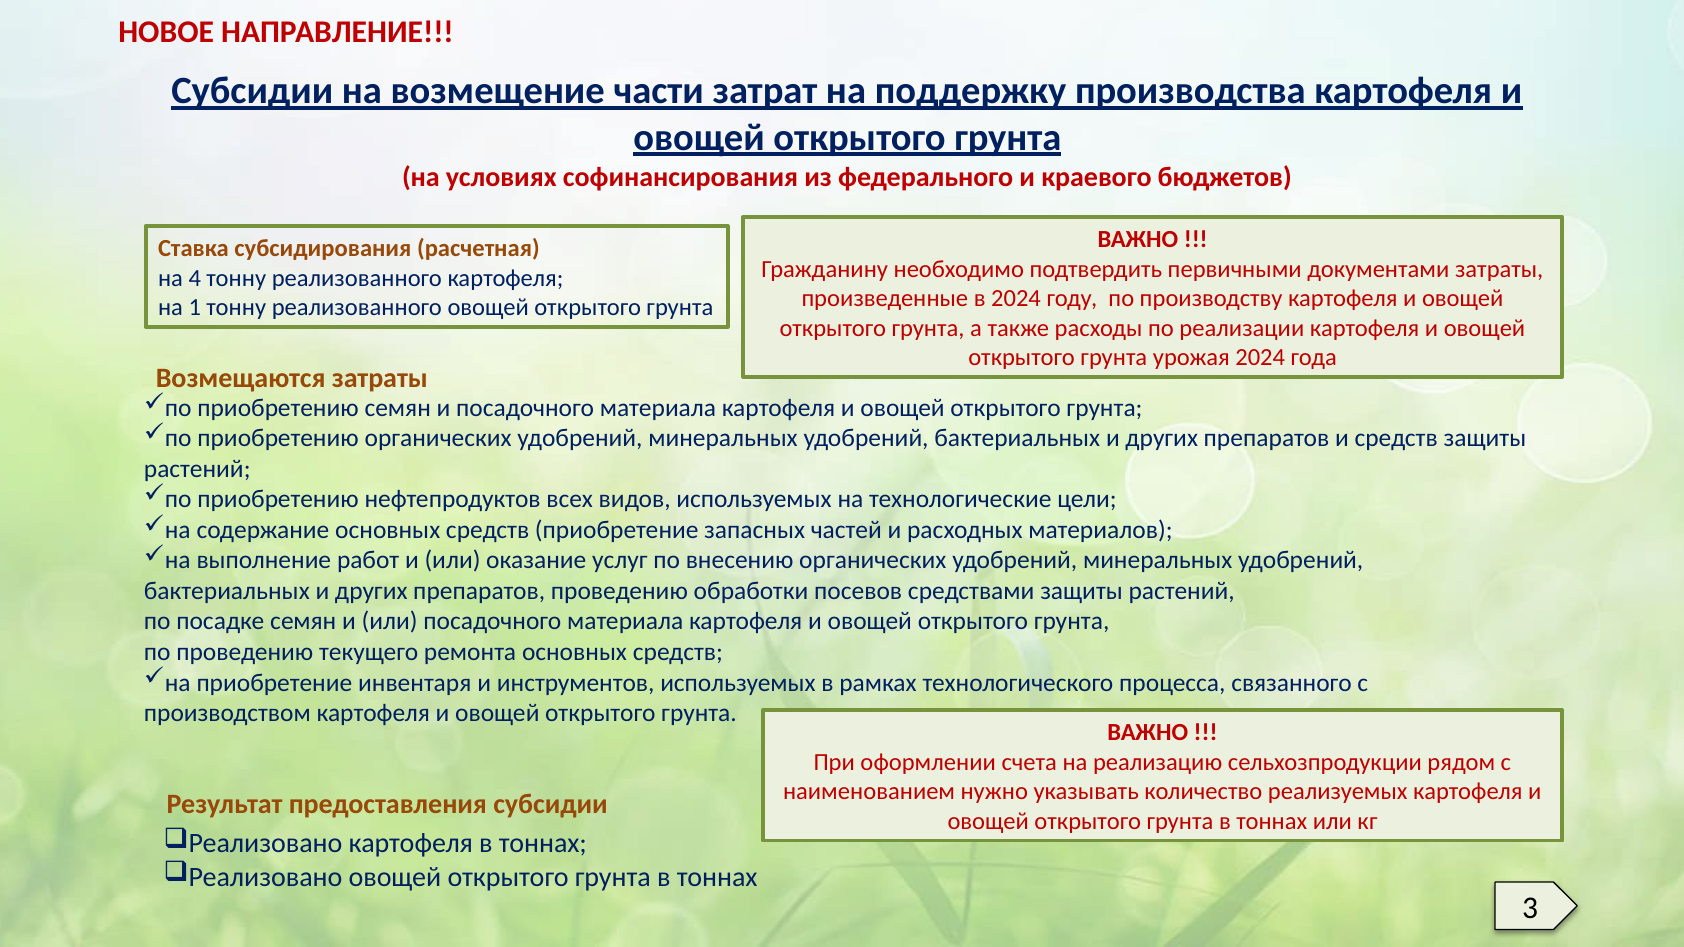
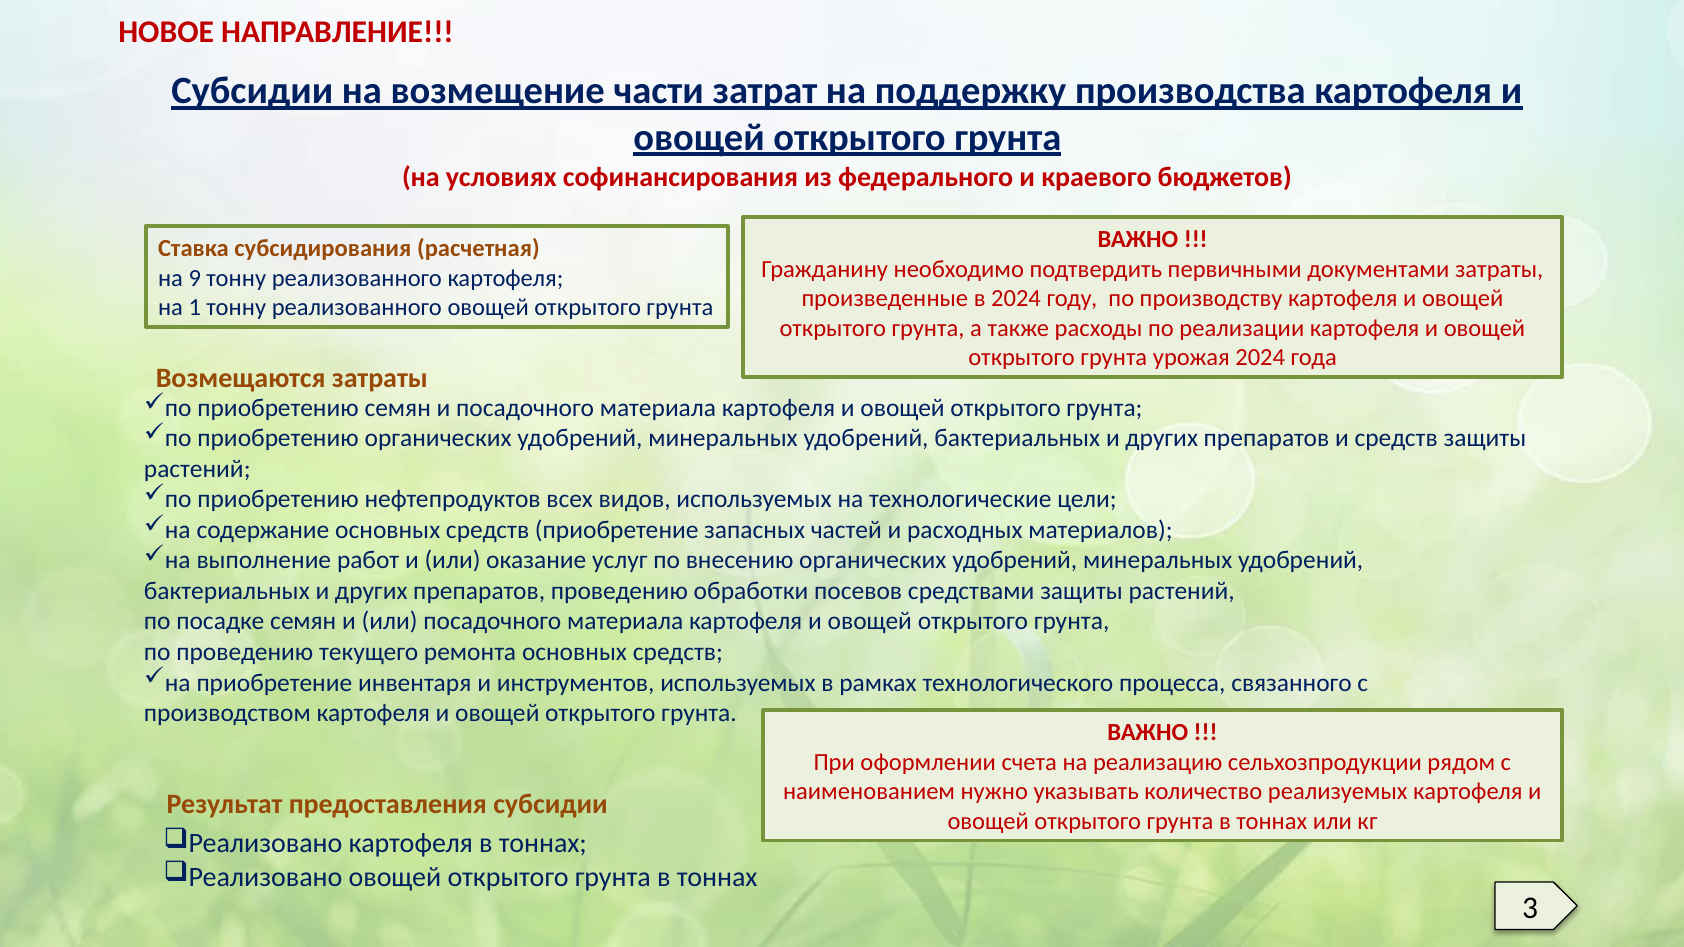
4: 4 -> 9 (195, 278)
